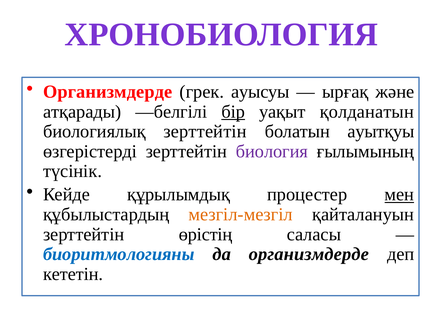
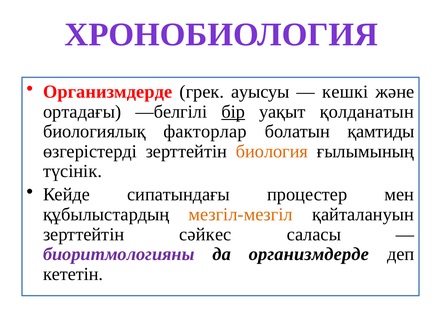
ырғақ: ырғақ -> кешкі (345, 92)
атқарады: атқарады -> ортадағы (82, 112)
биологиялық зерттейтін: зерттейтін -> факторлар (205, 131)
ауытқуы: ауытқуы -> қамтиды (381, 131)
биология colour: purple -> orange (272, 151)
құрылымдық: құрылымдық -> сипатындағы (179, 194)
мен underline: present -> none (399, 194)
өрістің: өрістің -> сәйкес (205, 234)
биоритмологияны colour: blue -> purple (119, 254)
